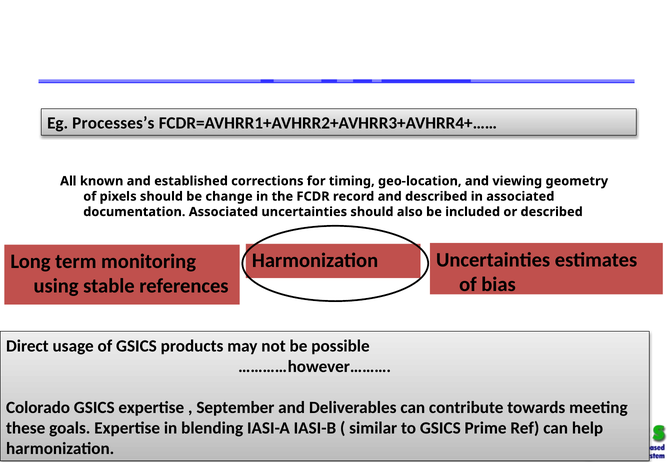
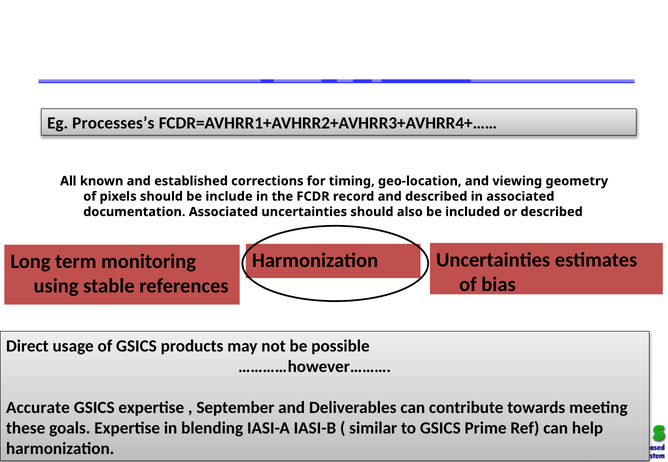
change: change -> include (229, 197)
Colorado: Colorado -> Accurate (38, 408)
